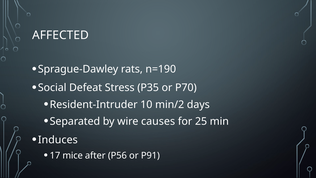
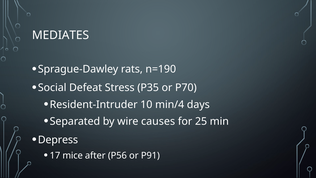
AFFECTED: AFFECTED -> MEDIATES (61, 35)
min/2: min/2 -> min/4 (170, 104)
Induces: Induces -> Depress (58, 140)
